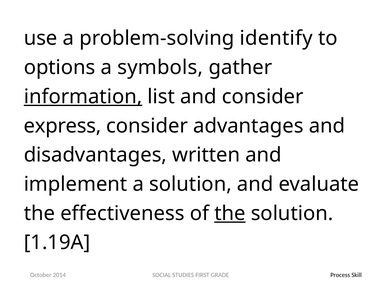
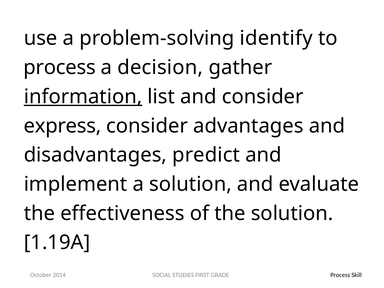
options: options -> process (60, 67)
symbols: symbols -> decision (160, 67)
written: written -> predict (206, 155)
the underline: present -> none (230, 213)
